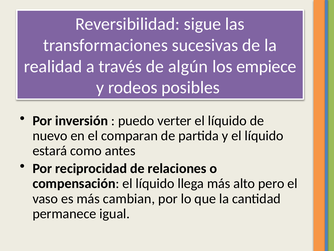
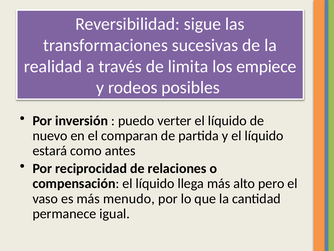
algún: algún -> limita (188, 66)
cambian: cambian -> menudo (129, 198)
